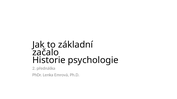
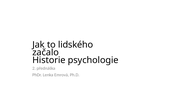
základní: základní -> lidského (76, 45)
